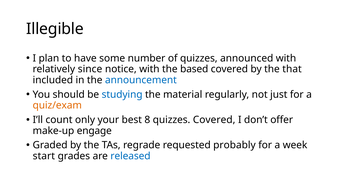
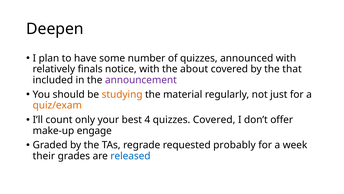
Illegible: Illegible -> Deepen (55, 29)
since: since -> finals (90, 69)
based: based -> about (194, 69)
announcement colour: blue -> purple (141, 80)
studying colour: blue -> orange (122, 94)
8: 8 -> 4 (147, 120)
start: start -> their (44, 156)
